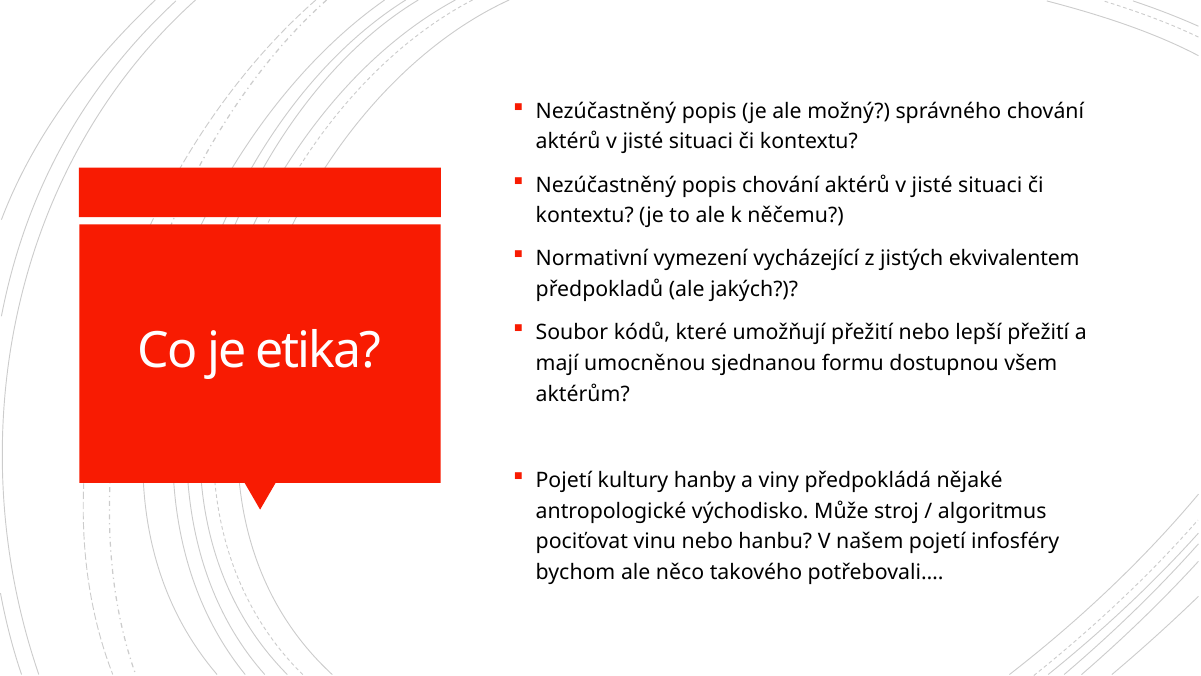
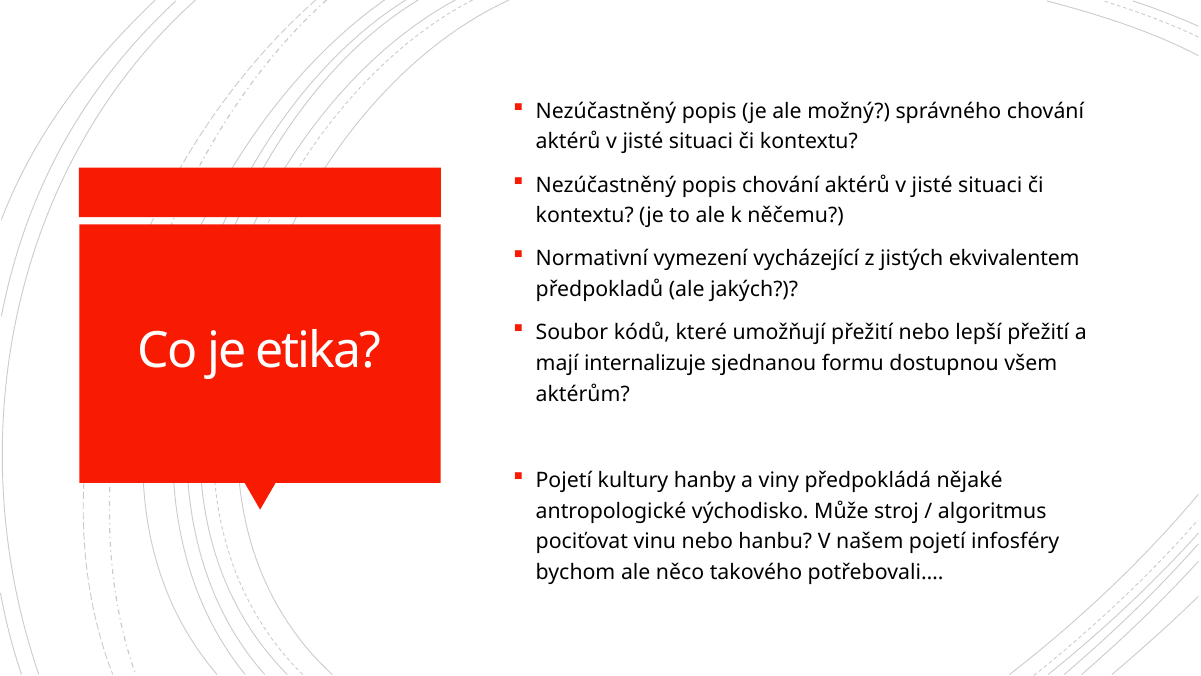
umocněnou: umocněnou -> internalizuje (645, 363)
